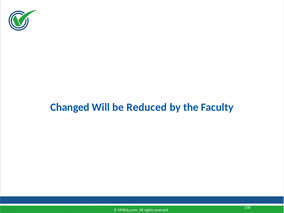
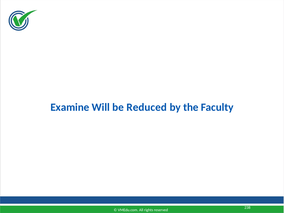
Changed: Changed -> Examine (70, 107)
